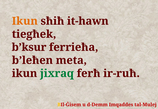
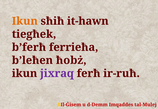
b’ksur: b’ksur -> b’ferħ (29, 47)
meta: meta -> ħobż (71, 61)
jixraq colour: green -> purple (57, 74)
